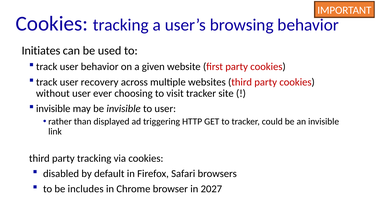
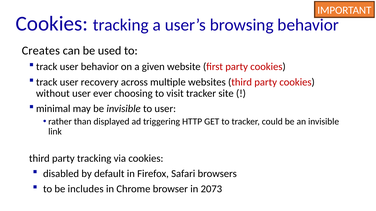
Initiates: Initiates -> Creates (41, 51)
invisible: invisible -> minimal (53, 109)
2027: 2027 -> 2073 (211, 189)
